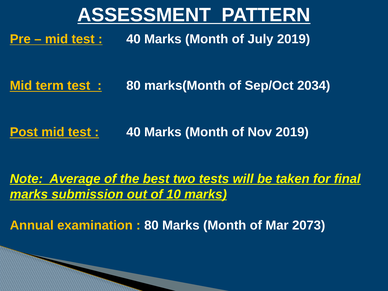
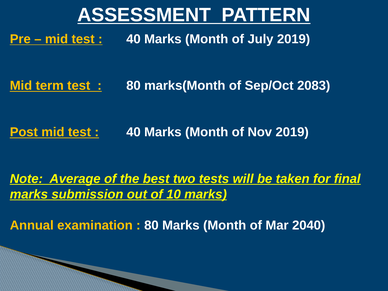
2034: 2034 -> 2083 (314, 86)
2073: 2073 -> 2040 (309, 225)
